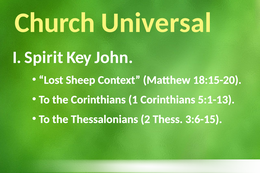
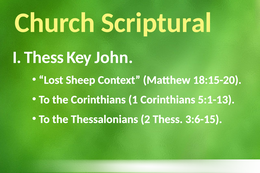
Universal: Universal -> Scriptural (156, 23)
I Spirit: Spirit -> Thess (44, 57)
